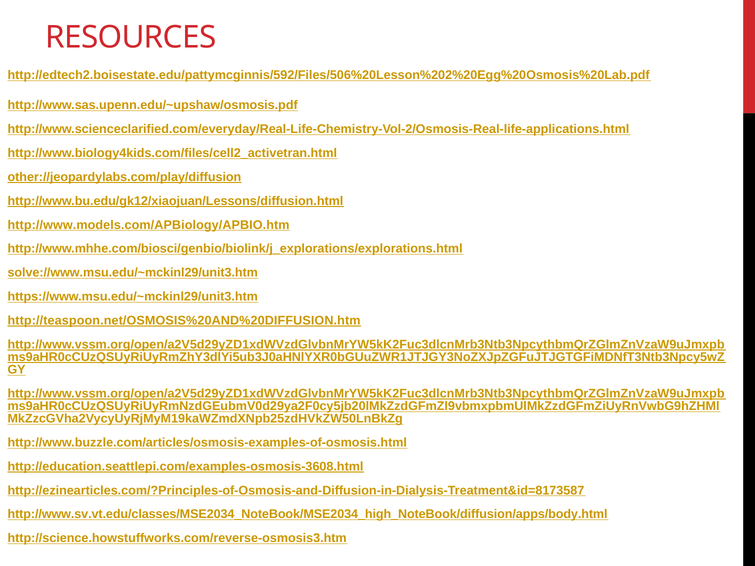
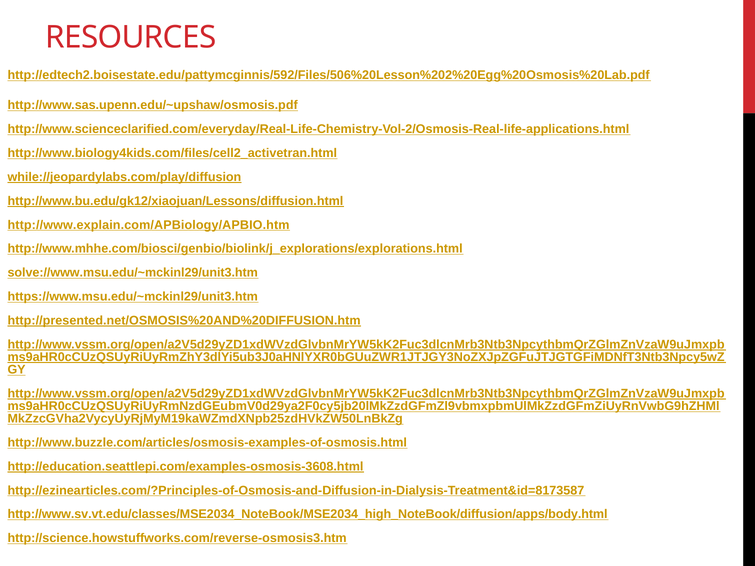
other://jeopardylabs.com/play/diffusion: other://jeopardylabs.com/play/diffusion -> while://jeopardylabs.com/play/diffusion (124, 177)
http://www.models.com/APBiology/APBIO.htm: http://www.models.com/APBiology/APBIO.htm -> http://www.explain.com/APBiology/APBIO.htm (149, 225)
http://teaspoon.net/OSMOSIS%20AND%20DIFFUSION.htm: http://teaspoon.net/OSMOSIS%20AND%20DIFFUSION.htm -> http://presented.net/OSMOSIS%20AND%20DIFFUSION.htm (184, 321)
